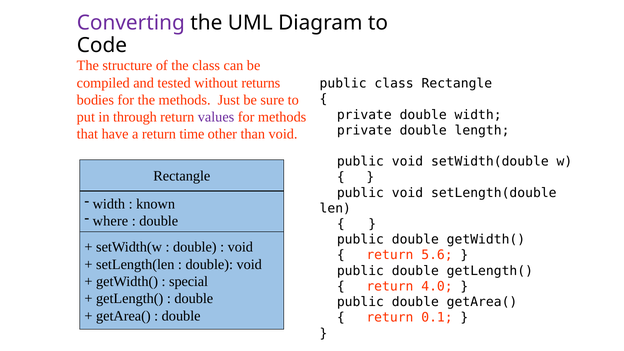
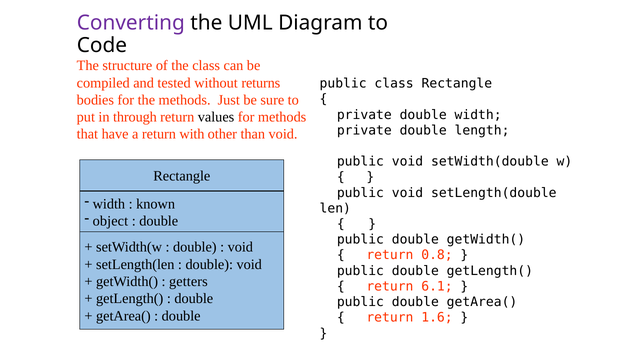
values colour: purple -> black (216, 117)
time: time -> with (192, 134)
where: where -> object (110, 221)
5.6: 5.6 -> 0.8 (437, 255)
special: special -> getters (188, 281)
4.0: 4.0 -> 6.1 (437, 286)
0.1: 0.1 -> 1.6 (437, 318)
